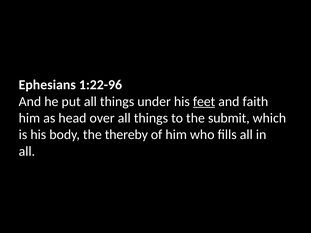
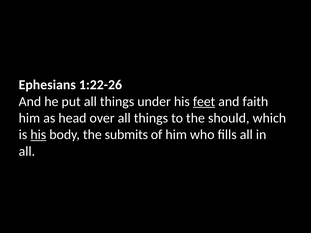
1:22-96: 1:22-96 -> 1:22-26 (101, 85)
submit: submit -> should (229, 118)
his underline: none -> present (38, 135)
thereby: thereby -> submits (126, 135)
